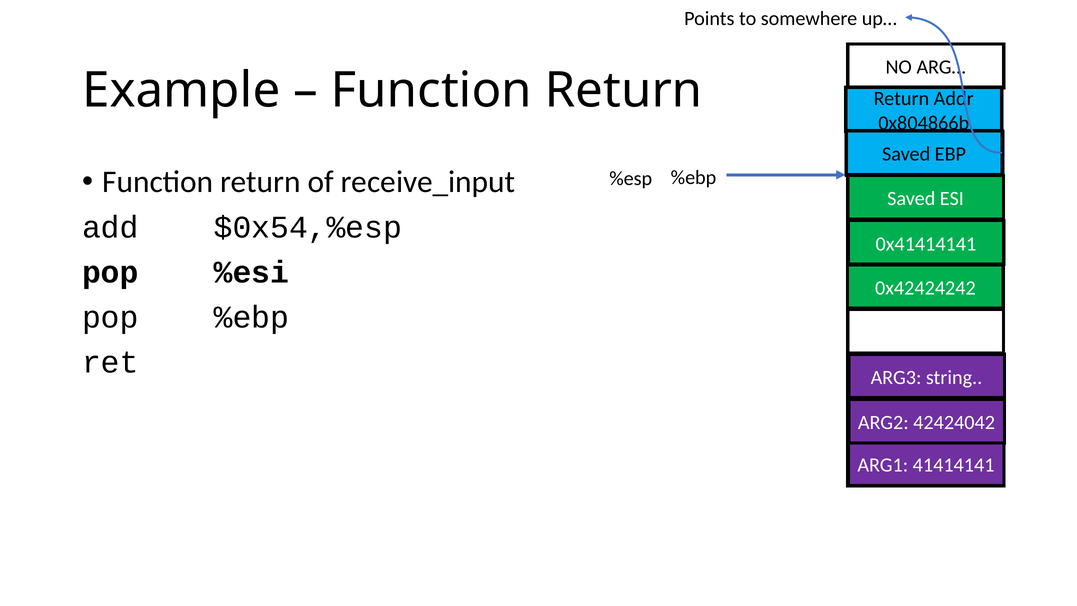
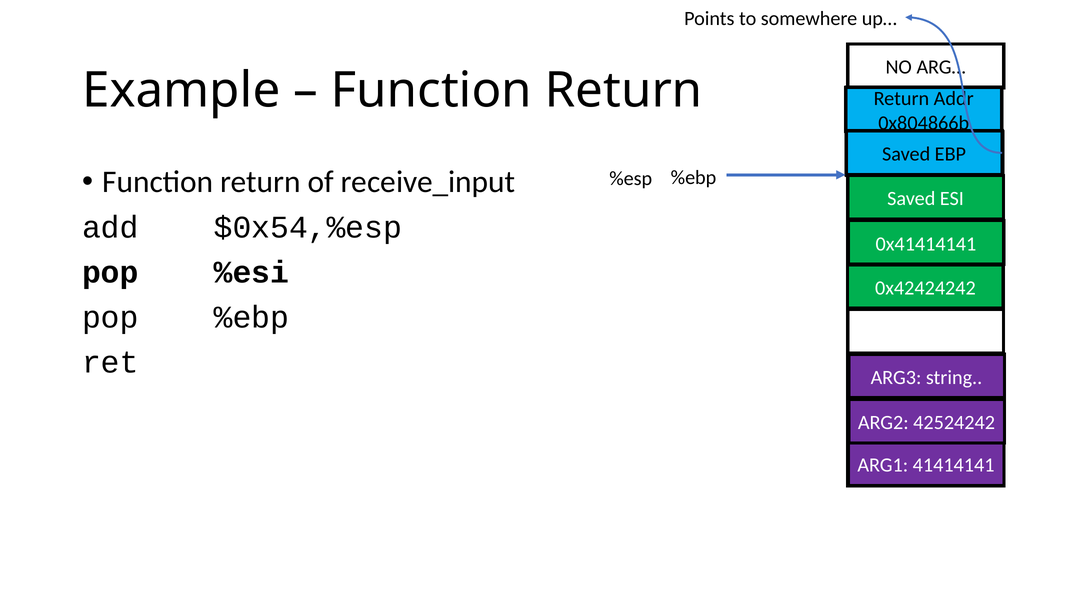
42424042: 42424042 -> 42524242 (954, 422)
